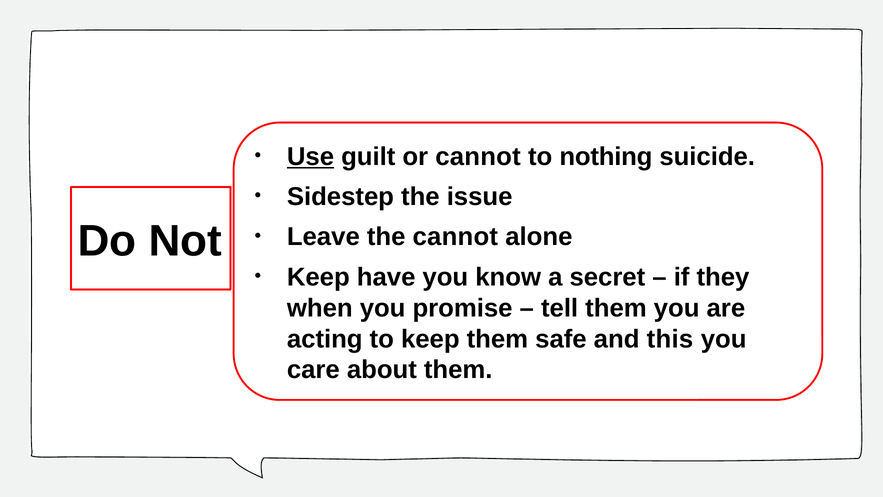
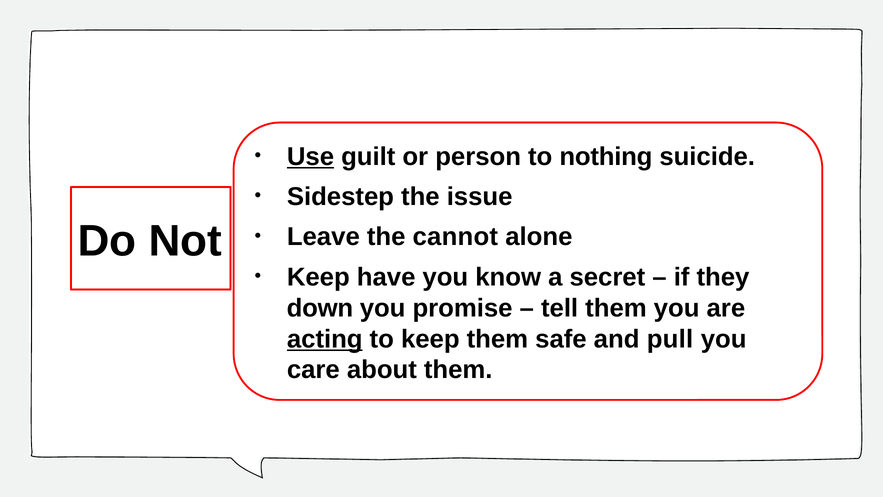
or cannot: cannot -> person (478, 157)
when: when -> down (320, 308)
acting underline: none -> present (325, 339)
this: this -> pull (670, 339)
